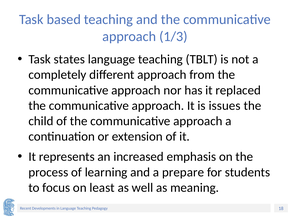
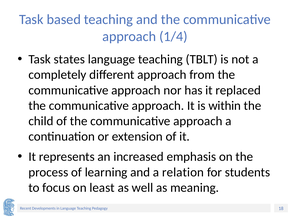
1/3: 1/3 -> 1/4 (173, 37)
issues: issues -> within (225, 106)
prepare: prepare -> relation (183, 173)
